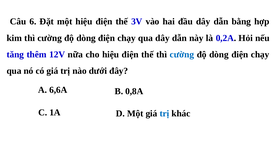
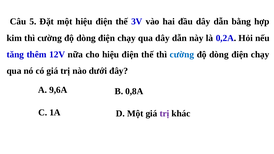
6: 6 -> 5 (33, 22)
6,6A: 6,6A -> 9,6A (58, 90)
trị colour: blue -> purple (164, 114)
